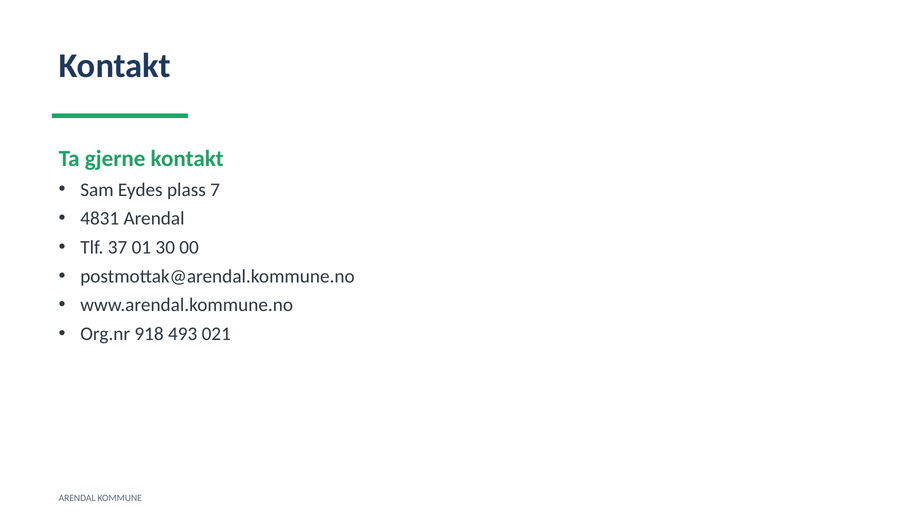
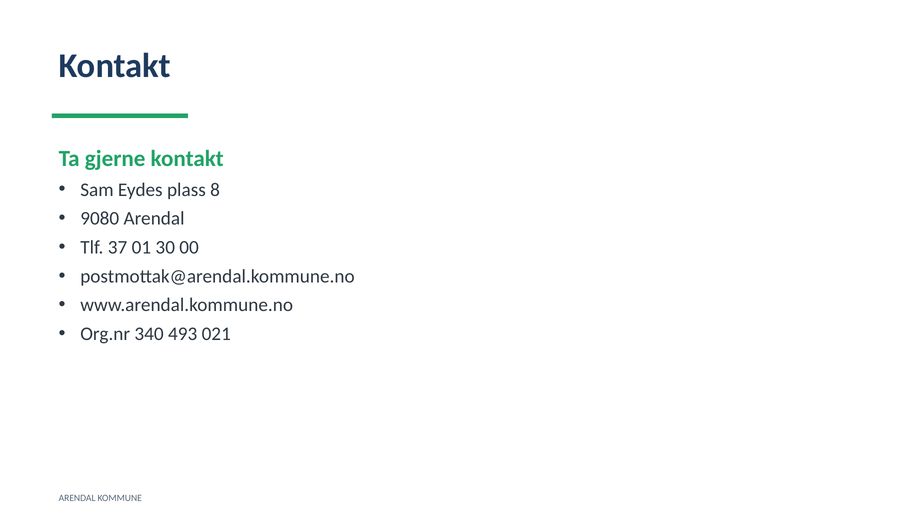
7: 7 -> 8 (215, 190)
4831: 4831 -> 9080 (100, 218)
918: 918 -> 340 (149, 334)
